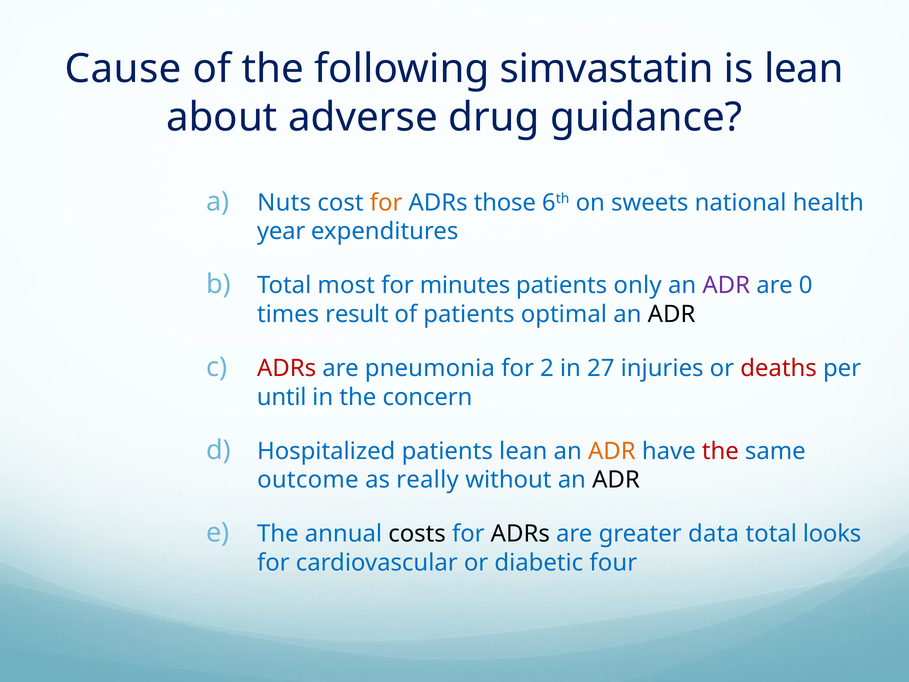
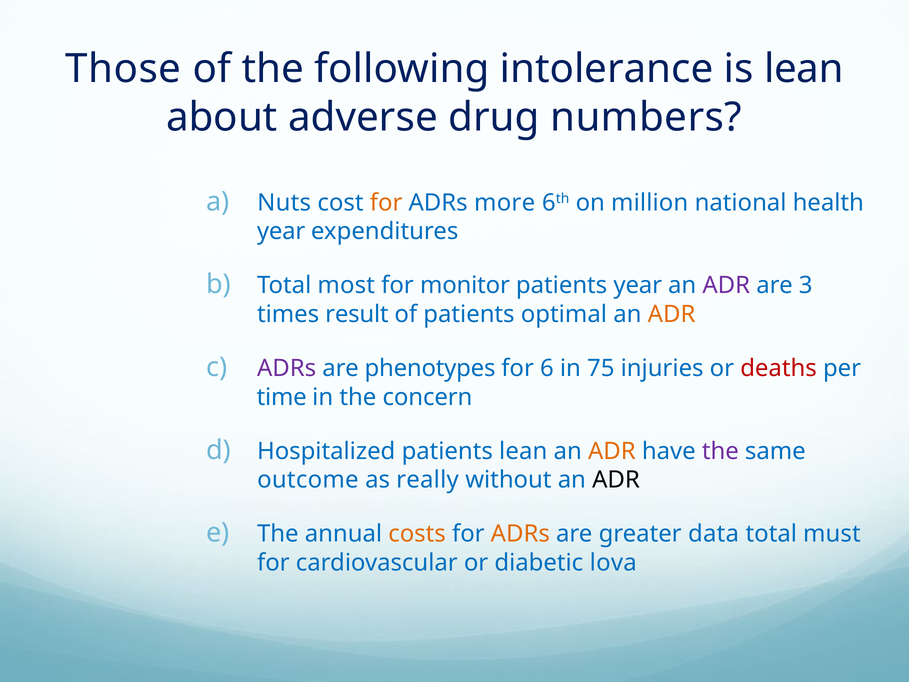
Cause: Cause -> Those (123, 69)
simvastatin: simvastatin -> intolerance (607, 69)
guidance: guidance -> numbers (646, 118)
those: those -> more (505, 203)
sweets: sweets -> million (650, 203)
minutes: minutes -> monitor (465, 285)
patients only: only -> year (638, 285)
0: 0 -> 3 (806, 285)
ADR colour: black -> orange (672, 314)
ADRs colour: red -> purple (287, 368)
pneumonia: pneumonia -> phenotypes (430, 368)
2: 2 -> 6 (547, 368)
27: 27 -> 75 (601, 368)
until: until -> time (282, 397)
the colour: red -> purple (720, 451)
costs colour: black -> orange (417, 534)
ADRs colour: black -> orange (520, 534)
looks: looks -> must (832, 534)
four: four -> lova (613, 563)
